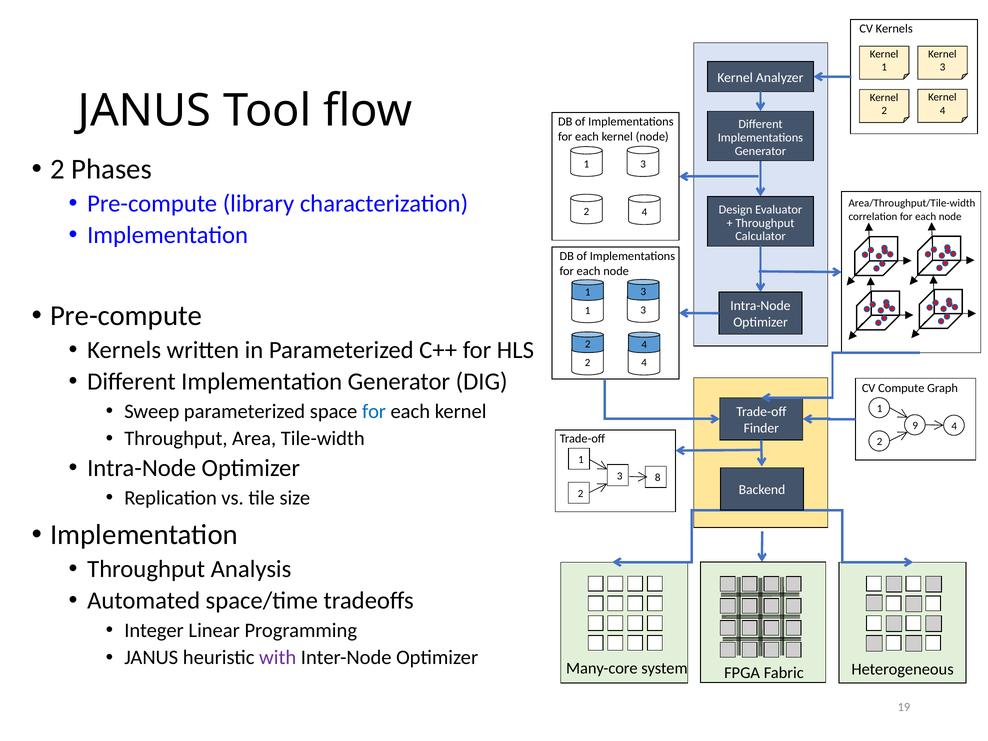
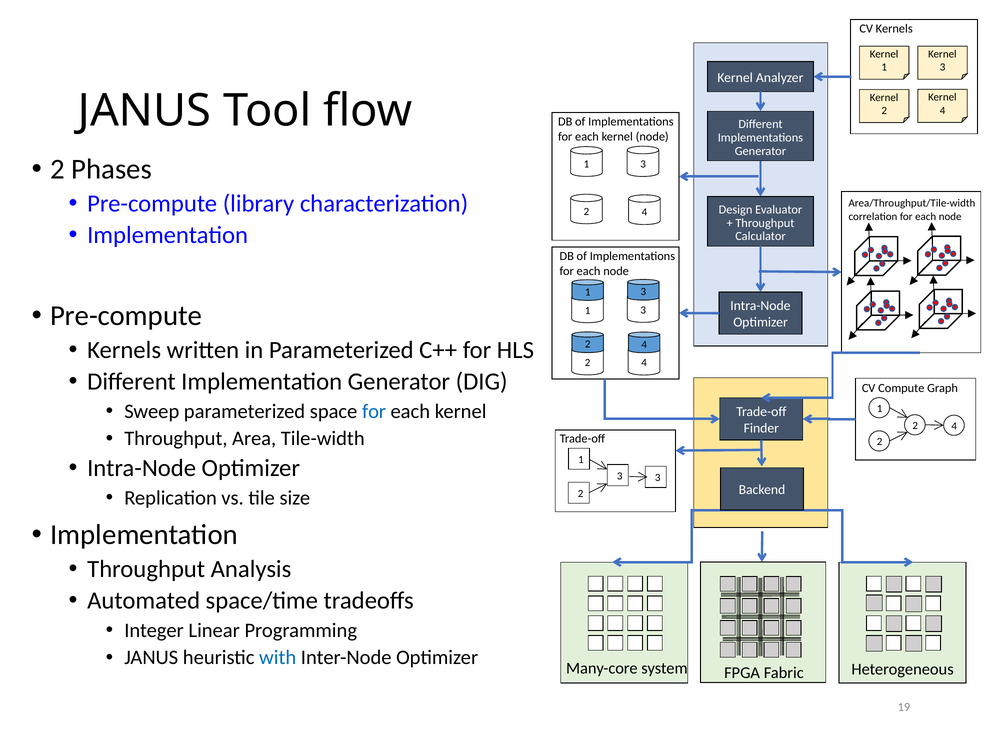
Finder 9: 9 -> 2 (915, 426)
8: 8 -> 3 (658, 478)
with colour: purple -> blue (278, 658)
